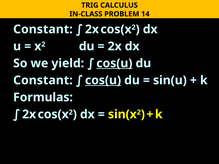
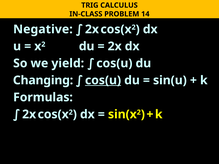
Constant: Constant -> Negative (43, 29)
cos(u underline: present -> none (114, 63)
Constant: Constant -> Changing (43, 80)
